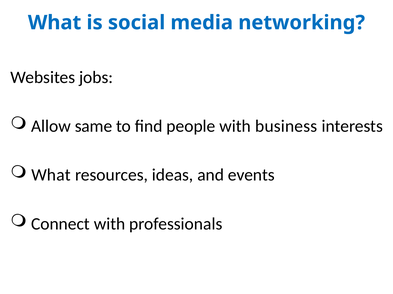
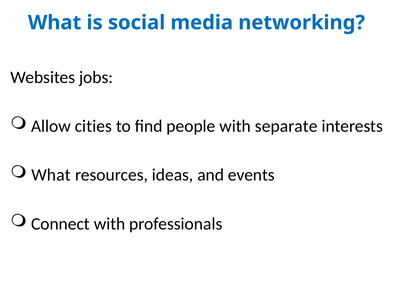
same: same -> cities (93, 126)
business: business -> separate (286, 126)
